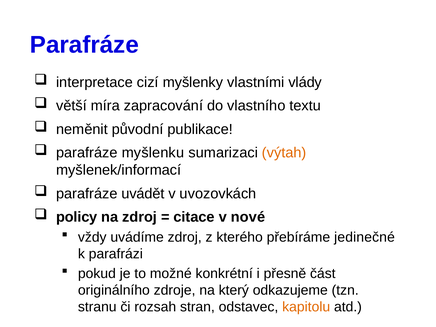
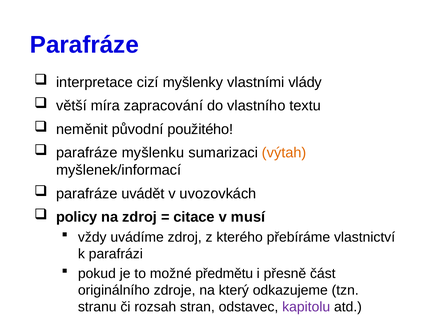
publikace: publikace -> použitého (200, 129)
nové: nové -> musí (248, 217)
jedinečné: jedinečné -> vlastnictví (365, 237)
konkrétní: konkrétní -> předmětu (224, 274)
kapitolu colour: orange -> purple (306, 307)
